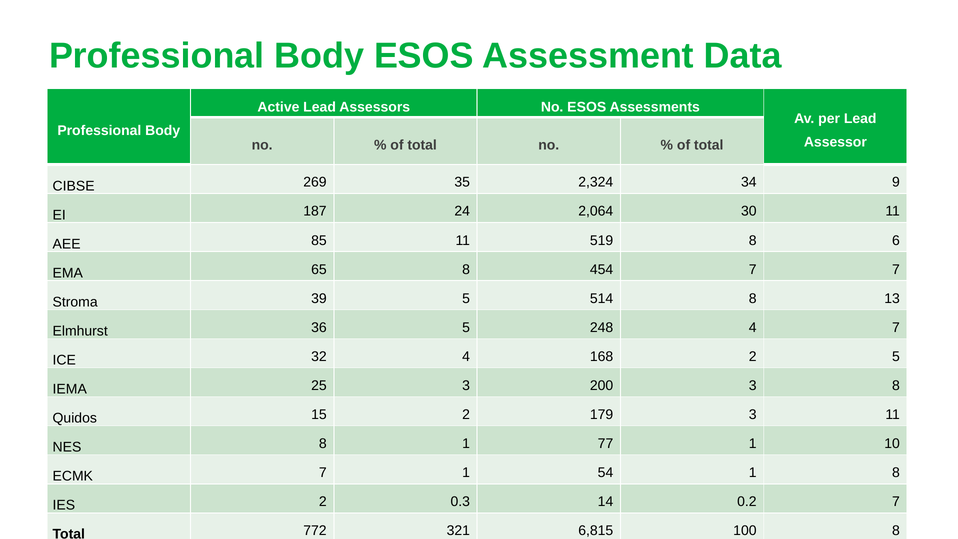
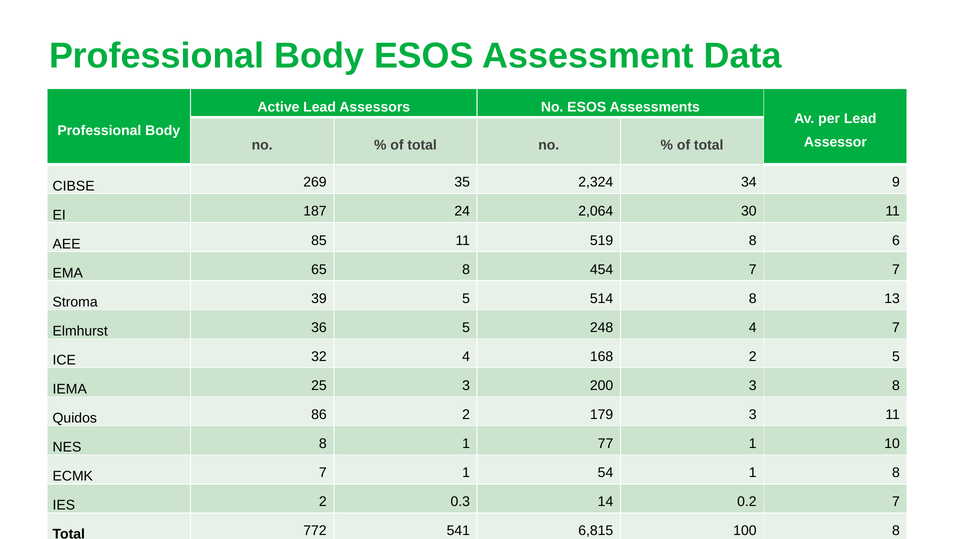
15: 15 -> 86 (319, 414)
321: 321 -> 541 (458, 531)
